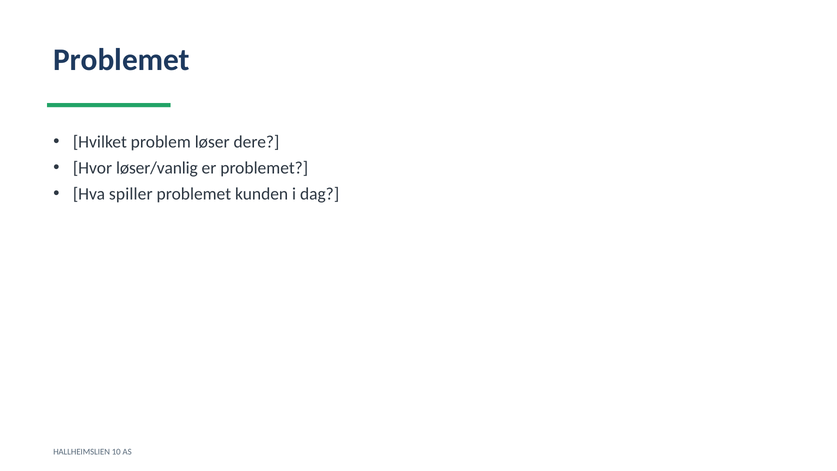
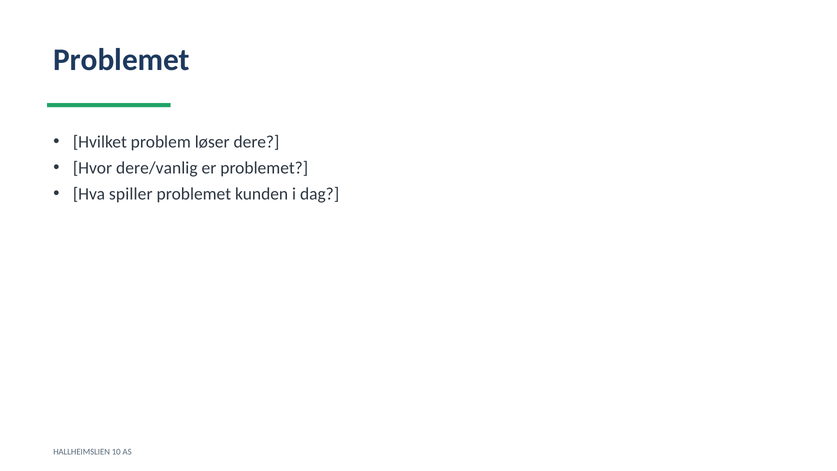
løser/vanlig: løser/vanlig -> dere/vanlig (157, 168)
